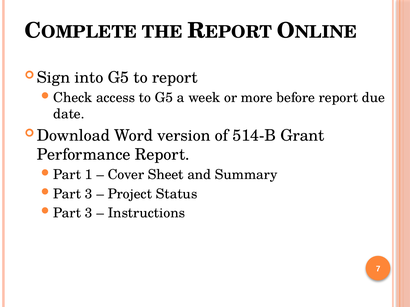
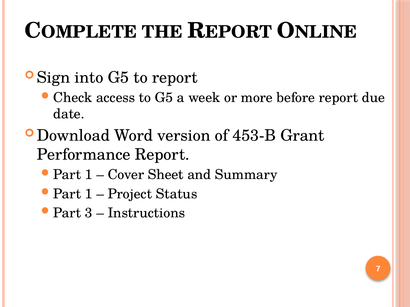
514-B: 514-B -> 453-B (254, 136)
3: 3 -> 1 (89, 194)
